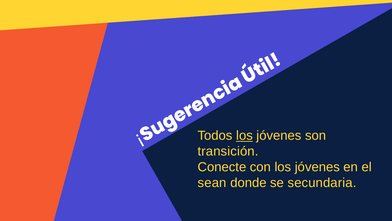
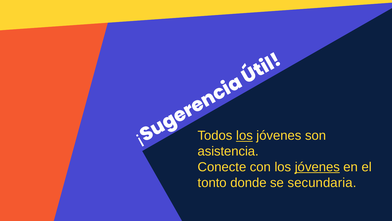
transición: transición -> asistencia (228, 151)
jóvenes underline: none -> present (317, 167)
sean: sean -> tonto (212, 182)
